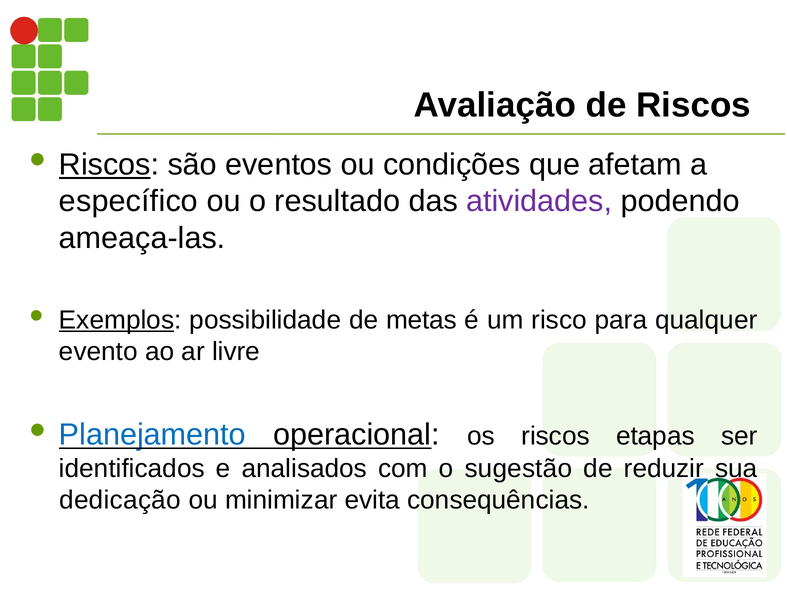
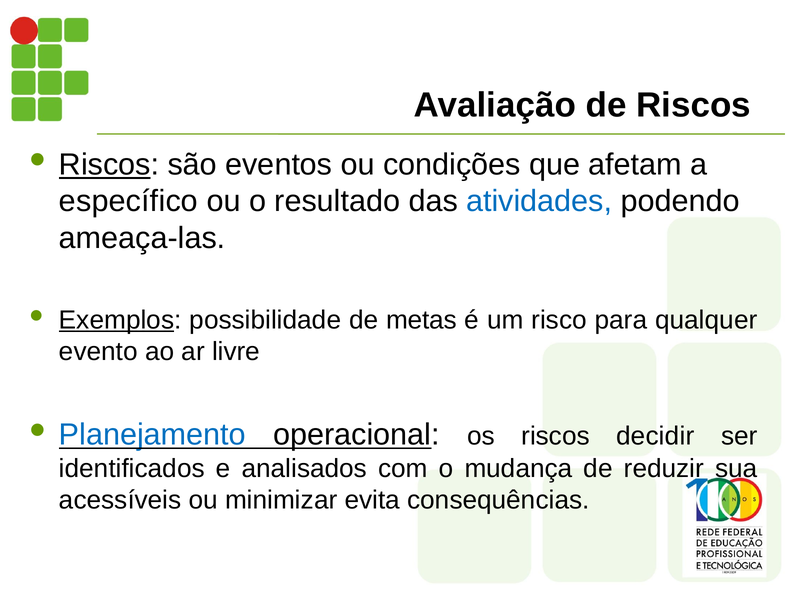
atividades colour: purple -> blue (539, 201)
etapas: etapas -> decidir (655, 436)
sugestão: sugestão -> mudança (518, 469)
dedicação: dedicação -> acessíveis (120, 500)
